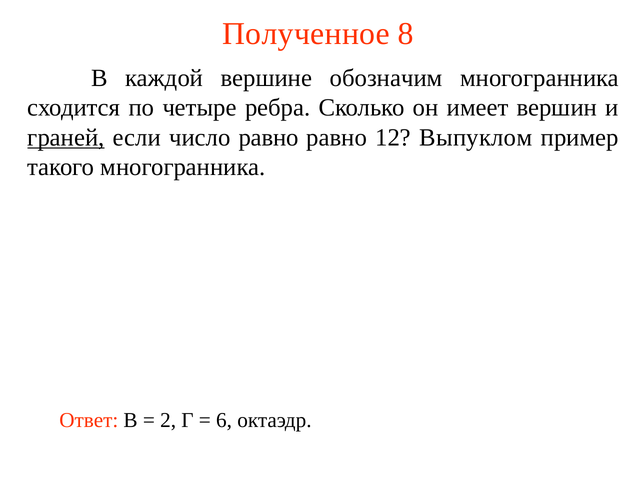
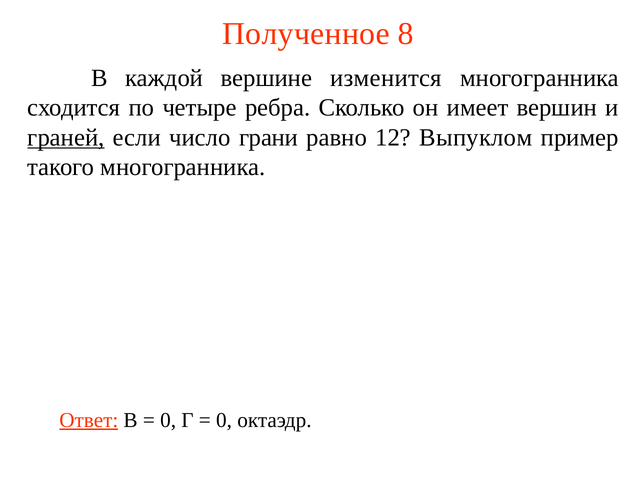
обозначим: обозначим -> изменится (386, 78)
число равно: равно -> грани (269, 137)
Ответ underline: none -> present (89, 420)
2: 2 -> 0 (168, 420)
6: 6 -> 0 (224, 420)
